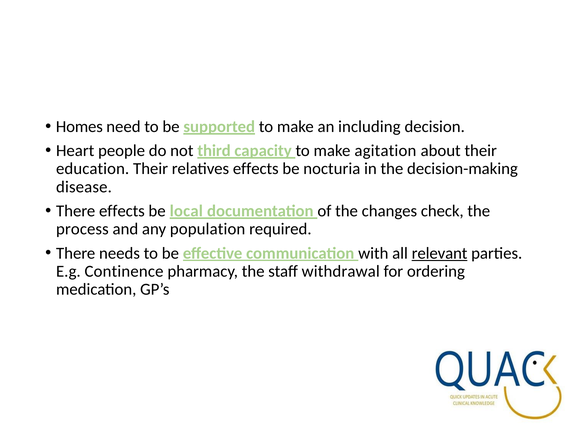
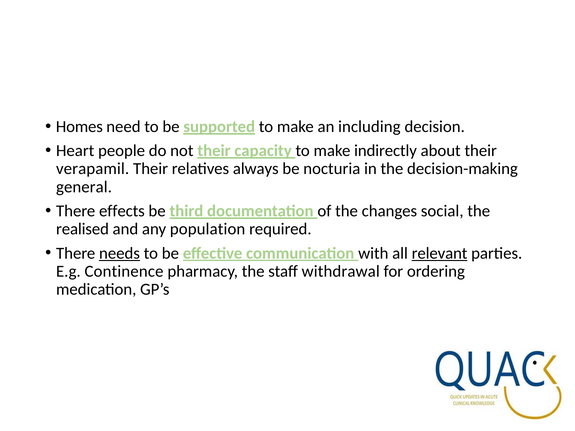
not third: third -> their (214, 151)
agitation: agitation -> indirectly (386, 151)
education: education -> verapamil (93, 169)
relatives effects: effects -> always (256, 169)
disease: disease -> general (84, 187)
local: local -> third (186, 211)
check: check -> social (442, 211)
process: process -> realised (82, 229)
needs underline: none -> present (119, 253)
